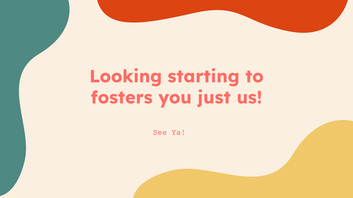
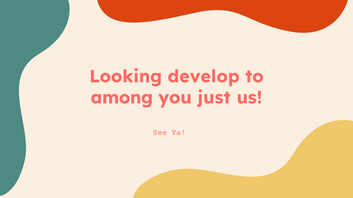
starting: starting -> develop (204, 77)
fosters: fosters -> among (122, 98)
